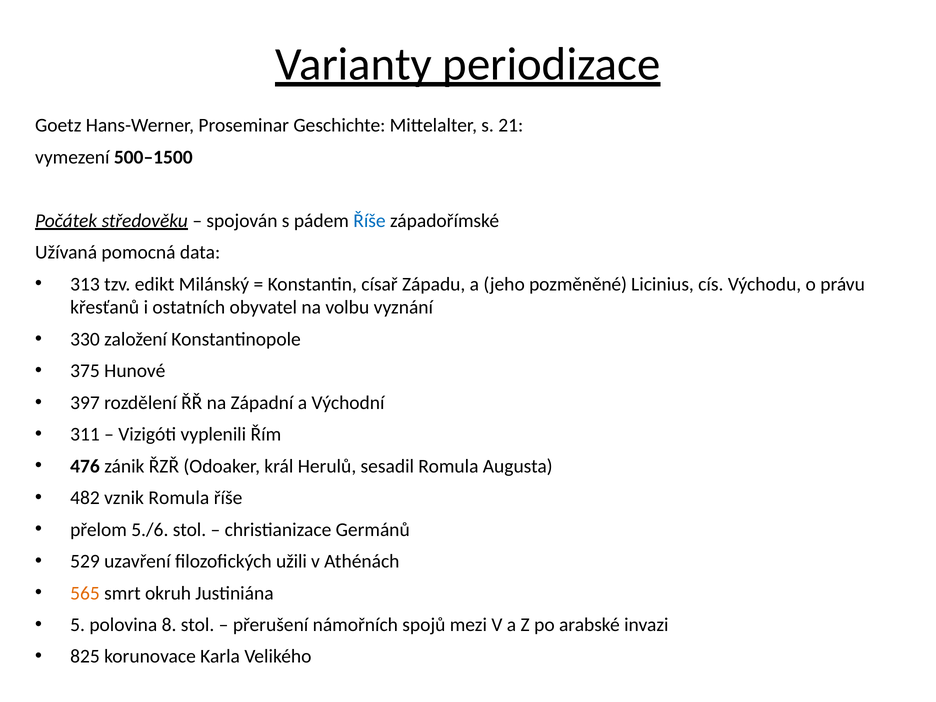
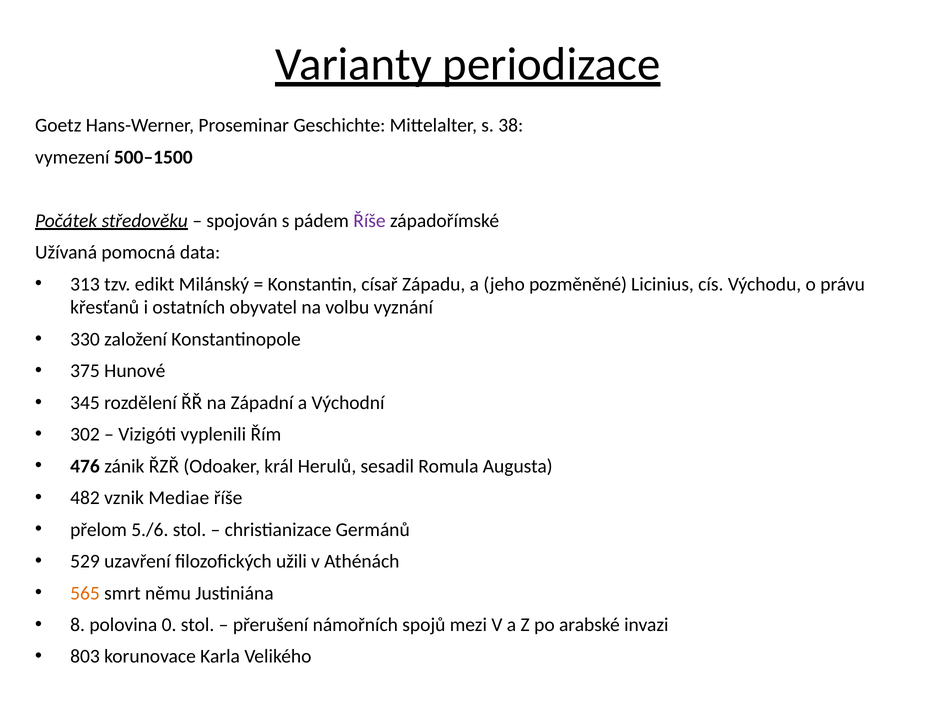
21: 21 -> 38 (511, 125)
Říše colour: blue -> purple (369, 221)
397: 397 -> 345 (85, 403)
311: 311 -> 302 (85, 434)
vznik Romula: Romula -> Mediae (179, 498)
okruh: okruh -> němu (168, 593)
5: 5 -> 8 (78, 625)
8: 8 -> 0 (169, 625)
825: 825 -> 803 (85, 657)
